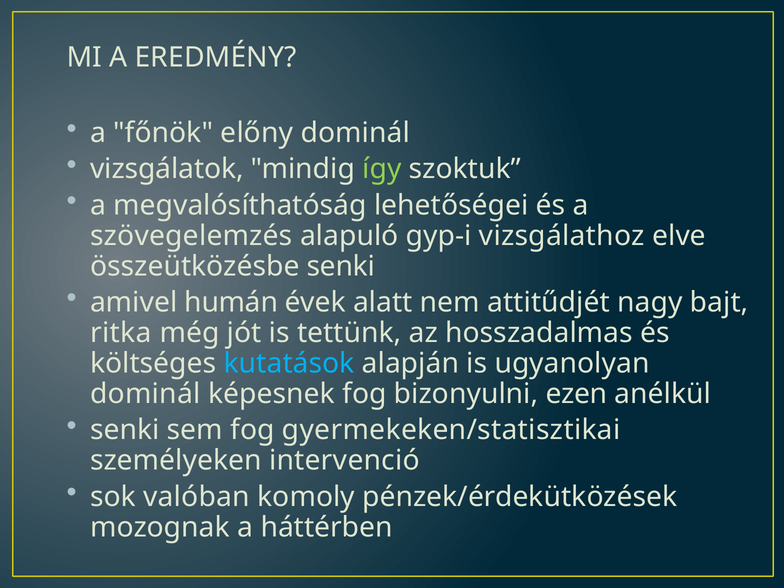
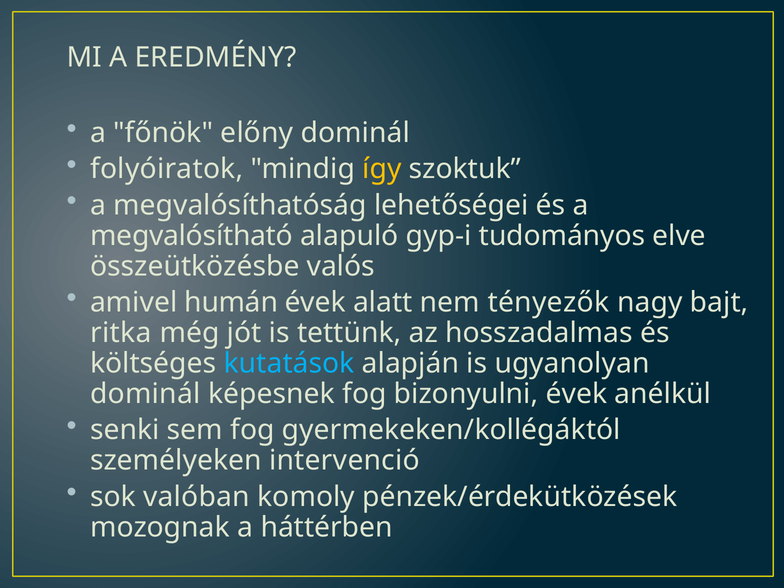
vizsgálatok: vizsgálatok -> folyóiratok (167, 169)
így colour: light green -> yellow (382, 169)
szövegelemzés: szövegelemzés -> megvalósítható (192, 236)
vizsgálathoz: vizsgálathoz -> tudományos (562, 236)
összeütközésbe senki: senki -> valós (341, 266)
attitűdjét: attitűdjét -> tényezők (548, 302)
bizonyulni ezen: ezen -> évek (576, 394)
gyermekeken/statisztikai: gyermekeken/statisztikai -> gyermekeken/kollégáktól (451, 430)
